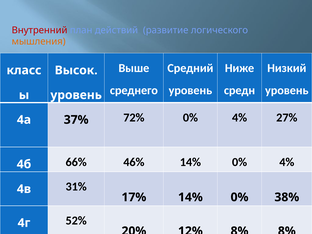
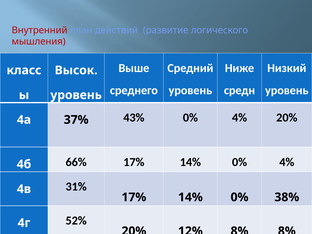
мышления colour: orange -> red (39, 42)
72%: 72% -> 43% (134, 118)
4% 27%: 27% -> 20% (287, 118)
66% 46%: 46% -> 17% (134, 162)
